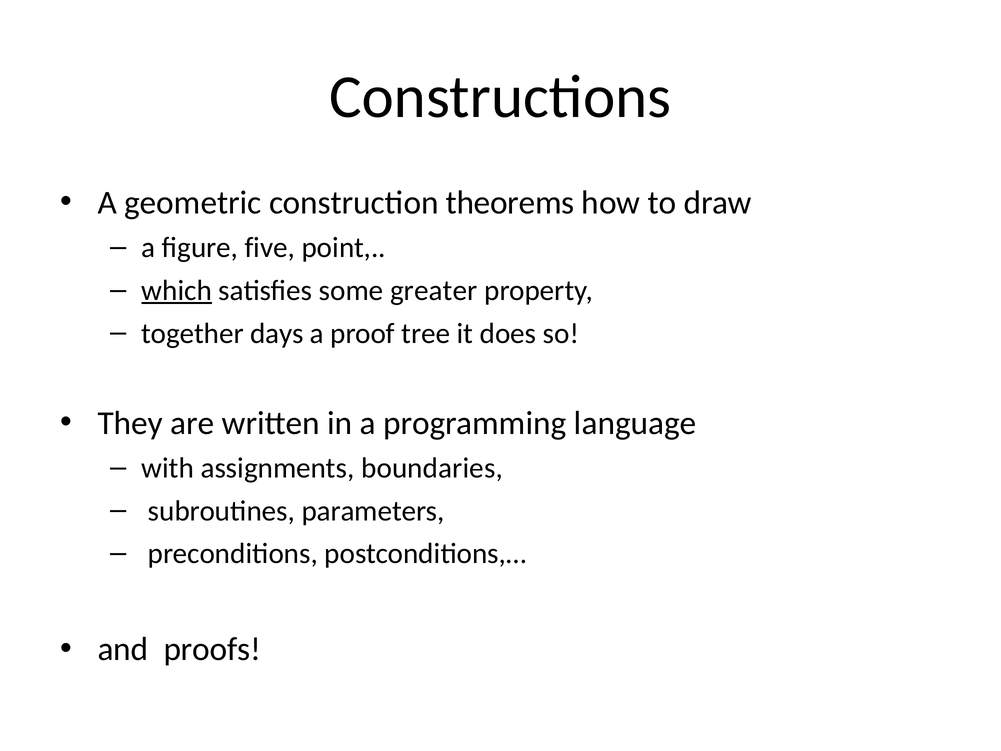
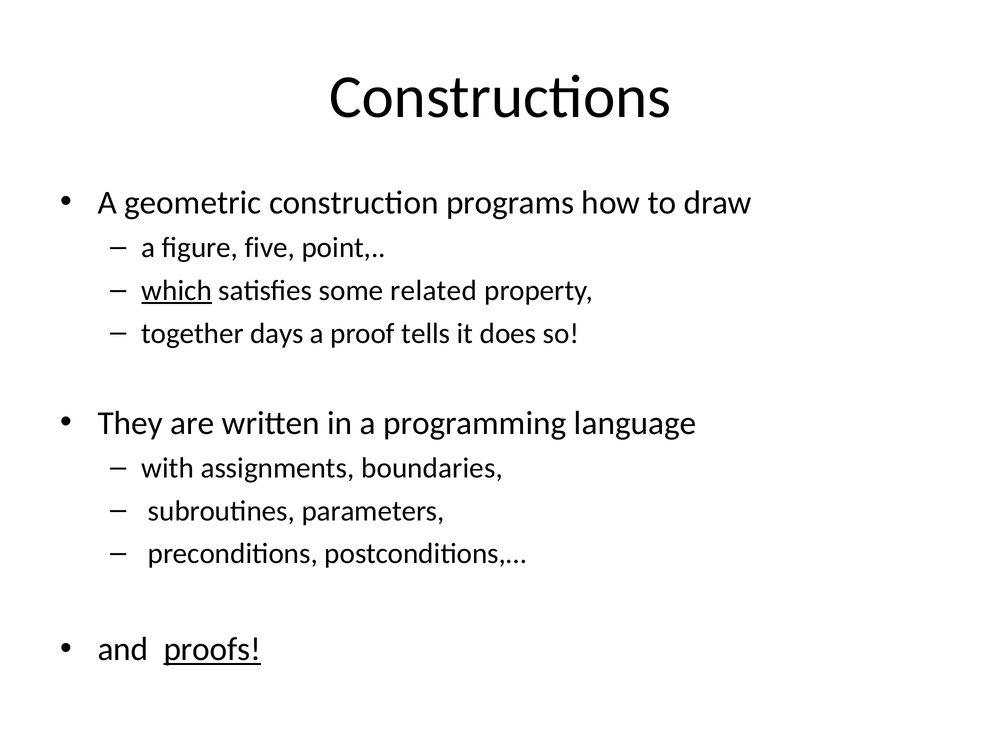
theorems: theorems -> programs (510, 203)
greater: greater -> related (434, 290)
tree: tree -> tells (426, 333)
proofs underline: none -> present (212, 649)
